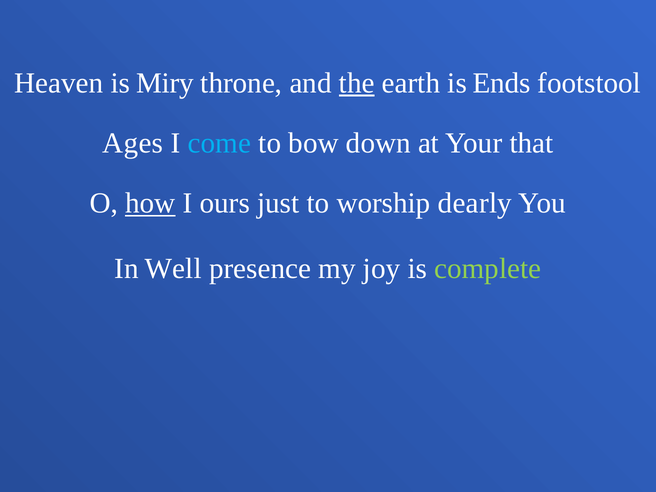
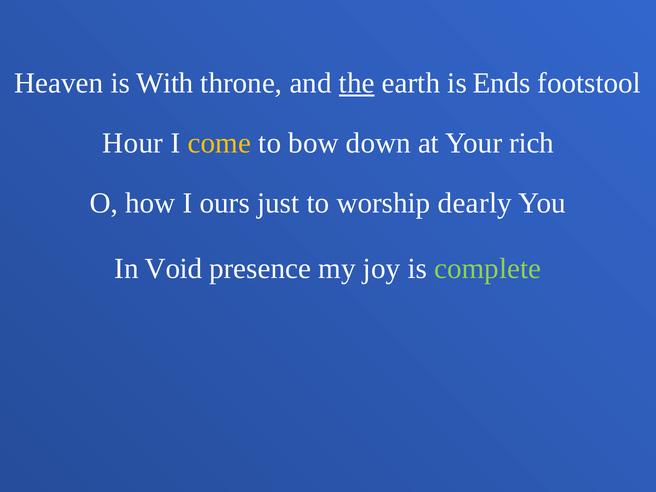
Miry: Miry -> With (165, 83)
Ages: Ages -> Hour (133, 143)
come colour: light blue -> yellow (220, 143)
that: that -> rich (532, 143)
how underline: present -> none (150, 203)
Well: Well -> Void (173, 269)
